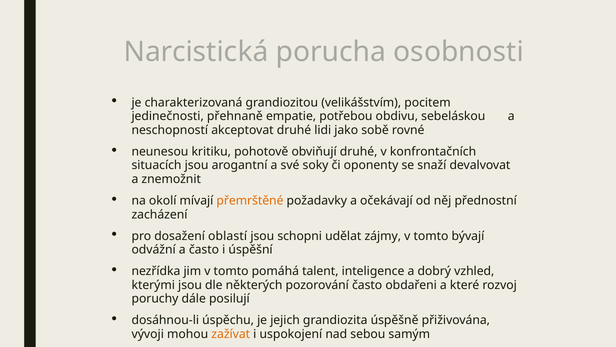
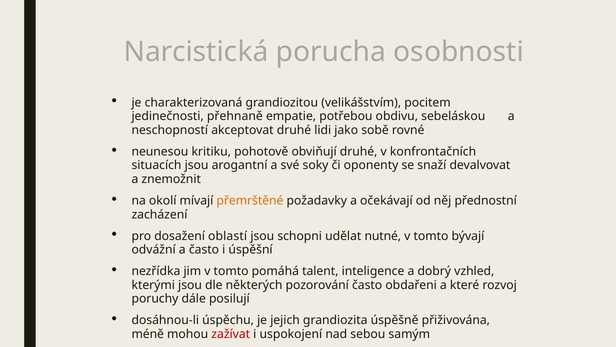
zájmy: zájmy -> nutné (383, 236)
vývoji: vývoji -> méně (148, 334)
zažívat colour: orange -> red (231, 334)
